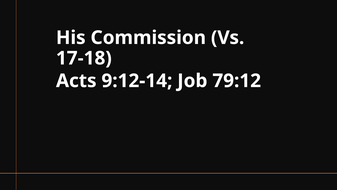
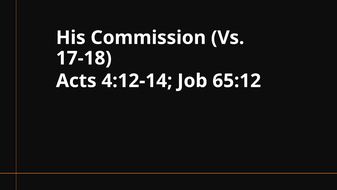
9:12-14: 9:12-14 -> 4:12-14 (137, 81)
79:12: 79:12 -> 65:12 (237, 81)
